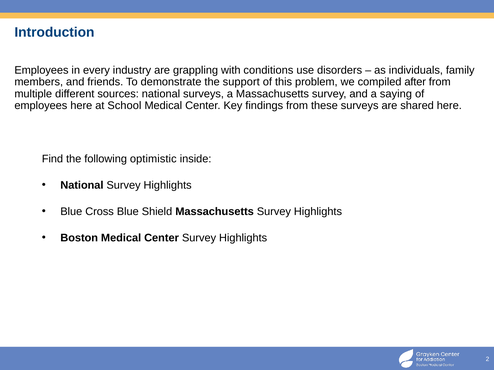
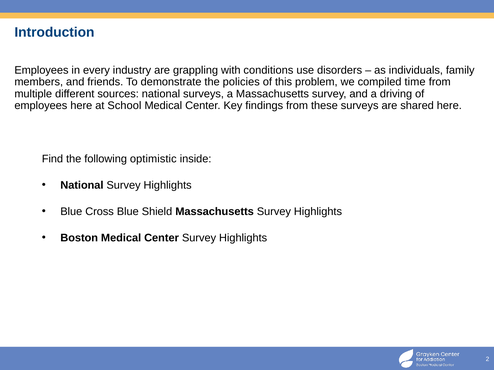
support: support -> policies (241, 82)
after: after -> time (415, 82)
saying: saying -> driving (396, 94)
